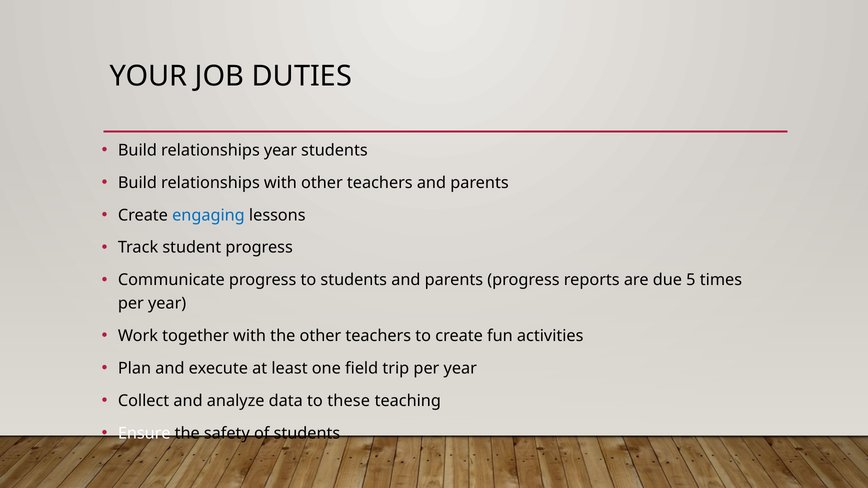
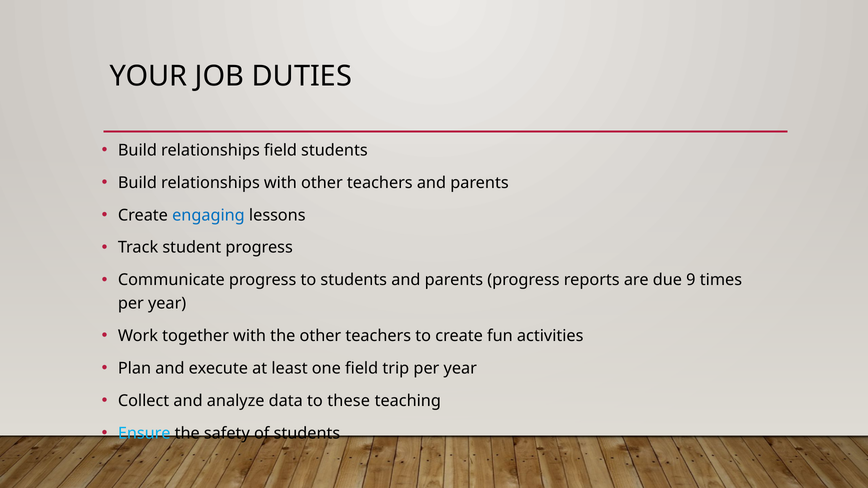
relationships year: year -> field (280, 150)
5: 5 -> 9 (691, 280)
Ensure colour: white -> light blue (144, 434)
